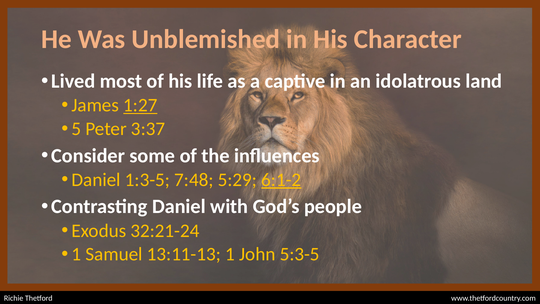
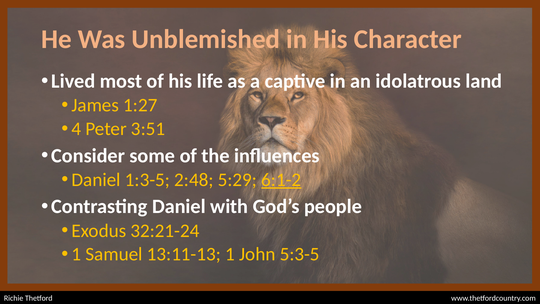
1:27 underline: present -> none (140, 105)
5: 5 -> 4 (76, 129)
3:37: 3:37 -> 3:51 (148, 129)
7:48: 7:48 -> 2:48 (194, 180)
